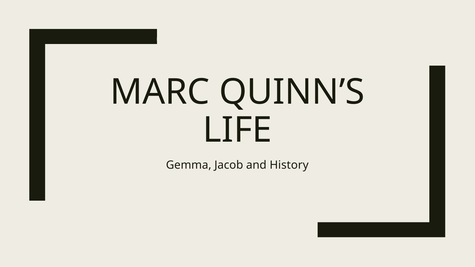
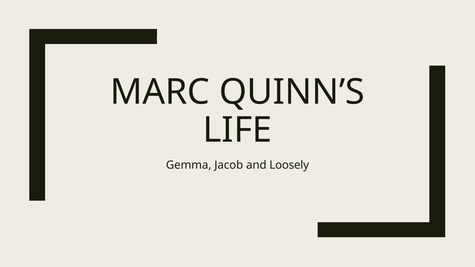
History: History -> Loosely (289, 165)
